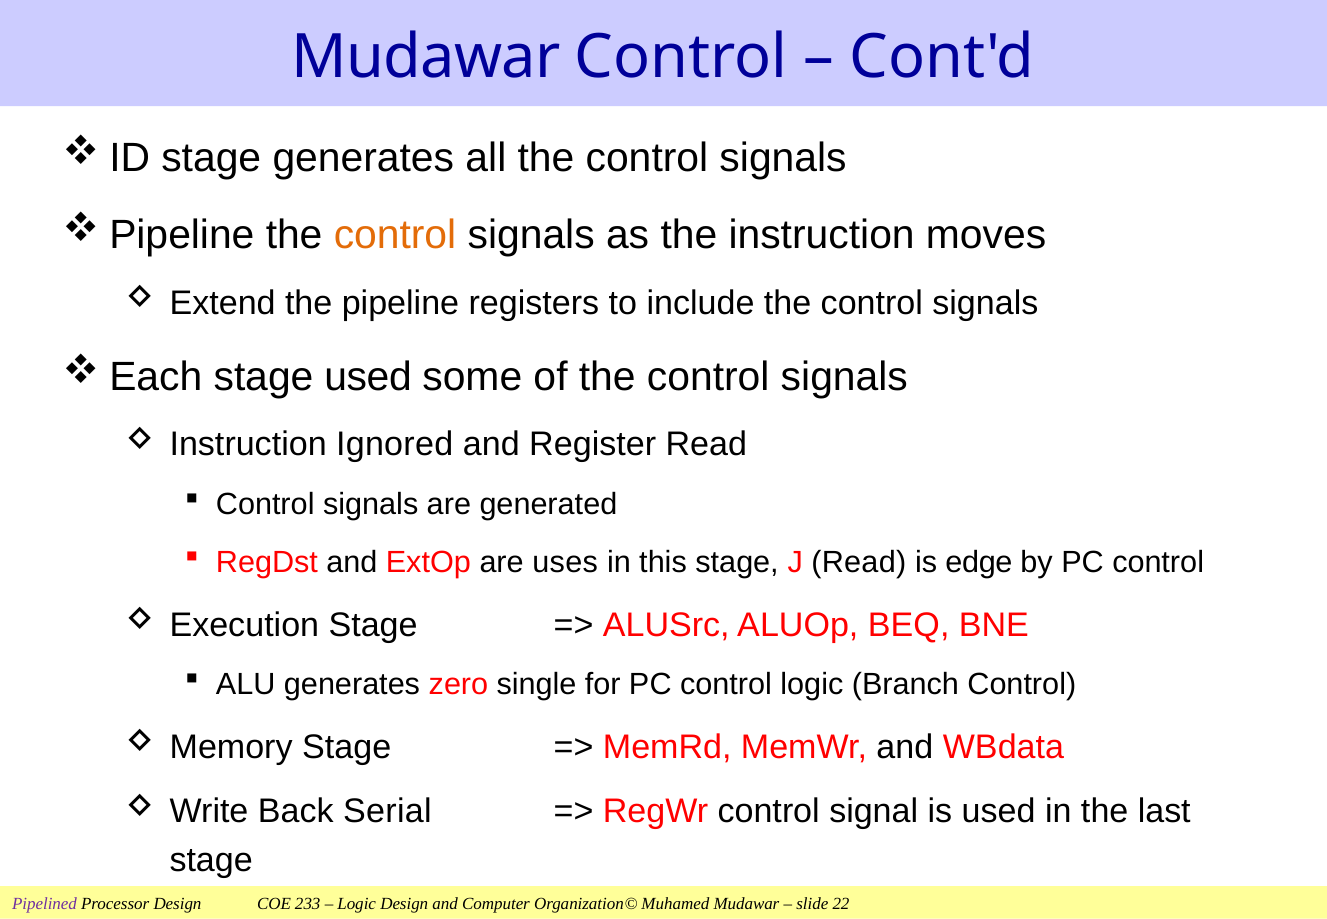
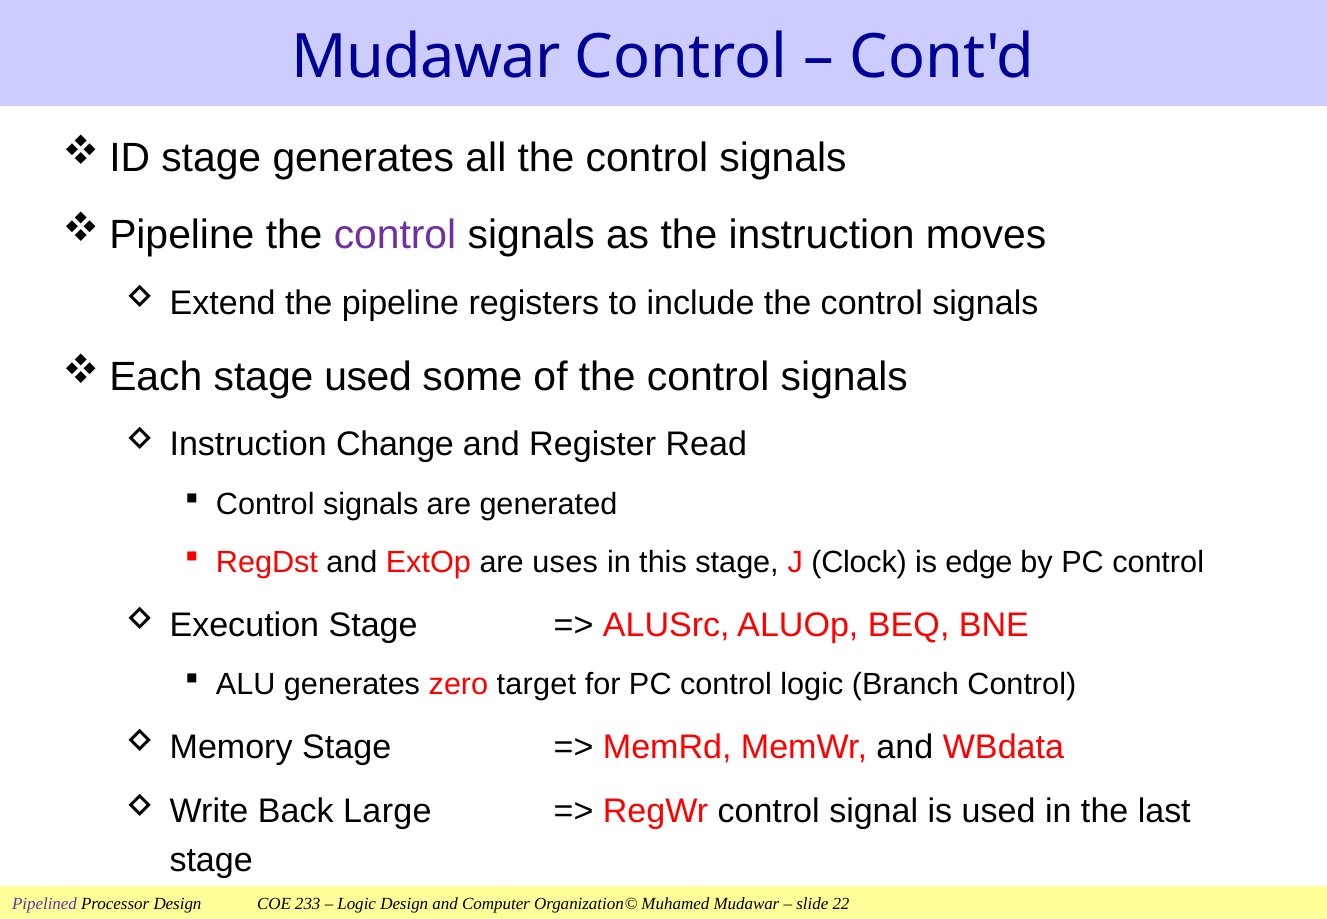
control colour: orange -> purple (395, 235)
Ignored: Ignored -> Change (395, 444)
J Read: Read -> Clock (859, 562)
single: single -> target (536, 684)
Serial: Serial -> Large (387, 811)
